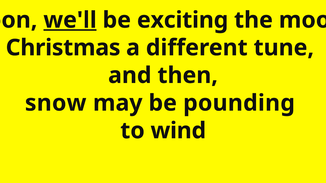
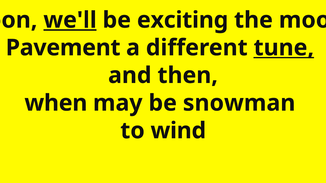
Christmas: Christmas -> Pavement (63, 48)
tune underline: none -> present (284, 48)
snow: snow -> when (56, 103)
pounding: pounding -> snowman (239, 103)
